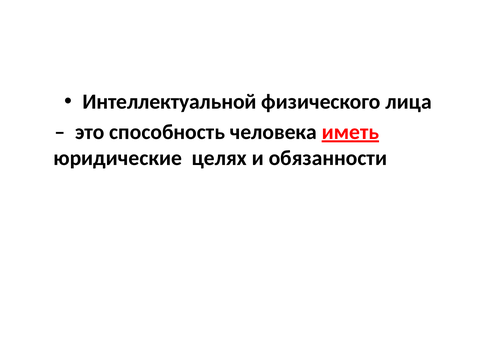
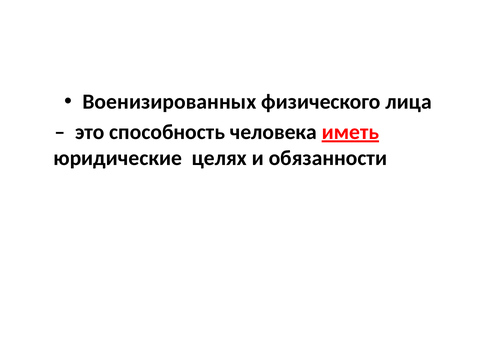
Интеллектуальной: Интеллектуальной -> Военизированных (169, 102)
